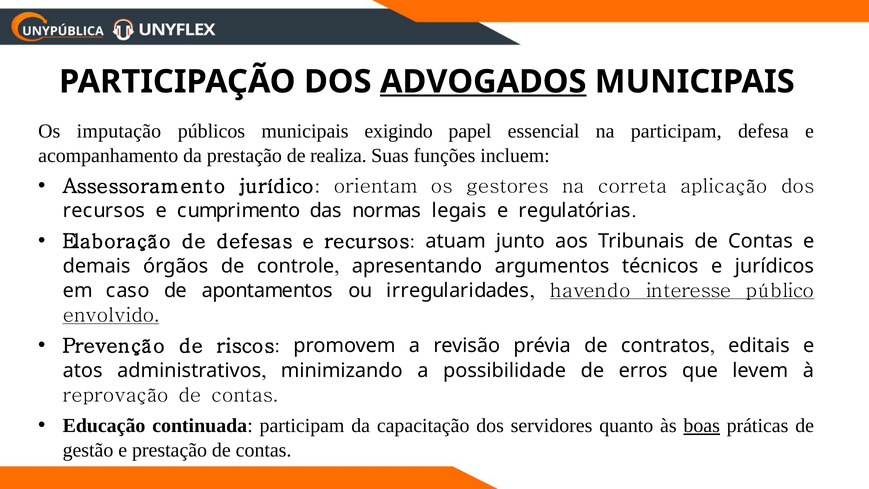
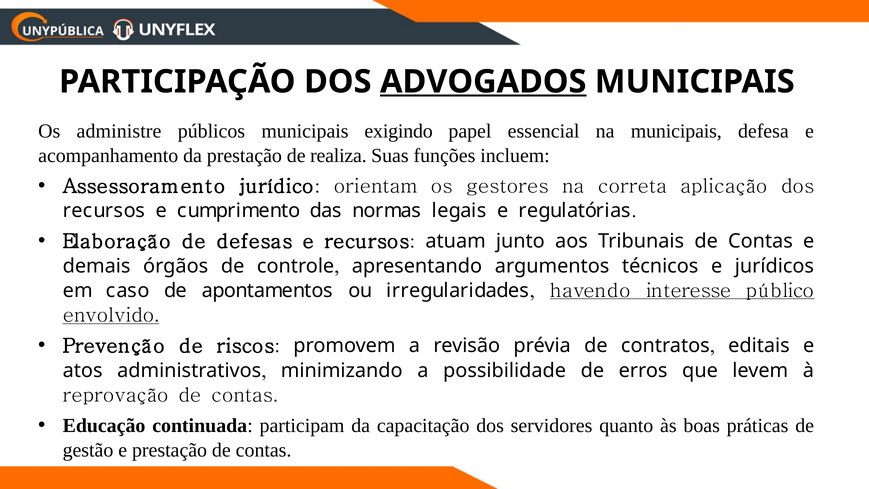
imputação: imputação -> administre (119, 131)
na participam: participam -> municipais (676, 131)
boas underline: present -> none (702, 426)
